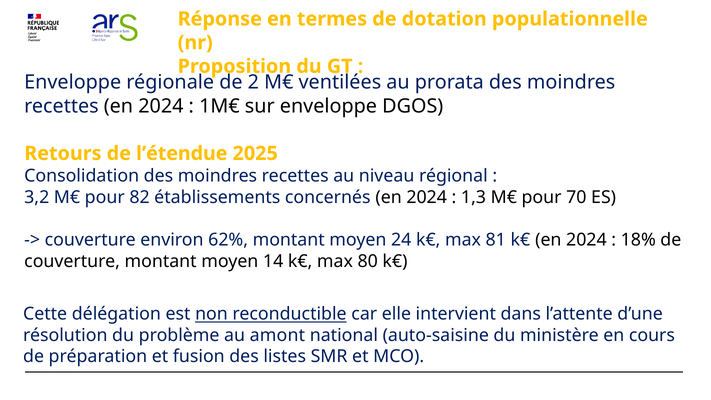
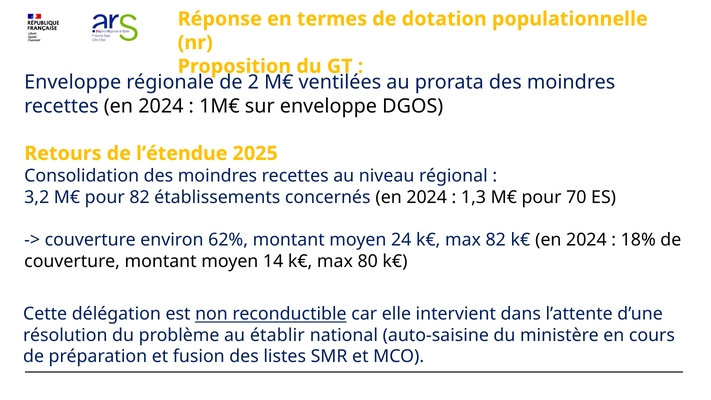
max 81: 81 -> 82 (496, 240)
amont: amont -> établir (277, 335)
